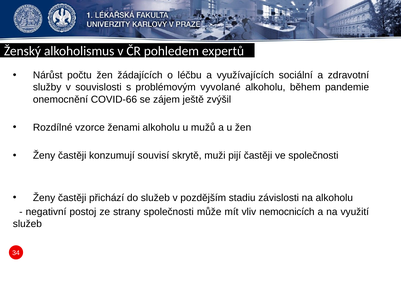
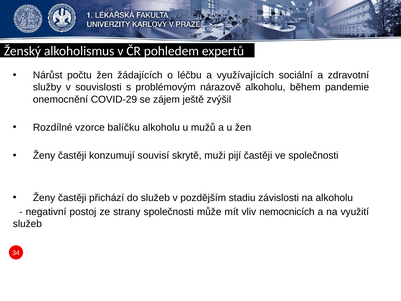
vyvolané: vyvolané -> nárazově (221, 87)
COVID-66: COVID-66 -> COVID-29 (114, 99)
ženami: ženami -> balíčku (124, 127)
